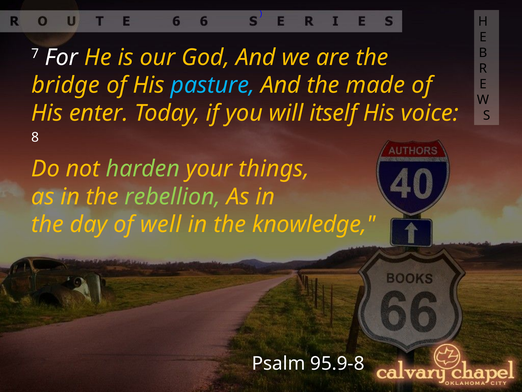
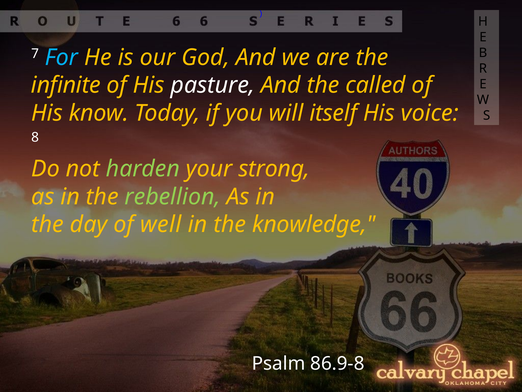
For colour: white -> light blue (62, 57)
bridge: bridge -> infinite (66, 85)
pasture colour: light blue -> white (213, 85)
made: made -> called (376, 85)
enter: enter -> know (99, 113)
things: things -> strong (274, 169)
95.9-8: 95.9-8 -> 86.9-8 (337, 363)
